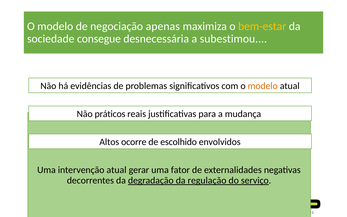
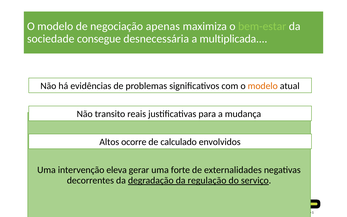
bem-estar colour: yellow -> light green (262, 26)
subestimou: subestimou -> multiplicada (233, 39)
práticos: práticos -> transito (110, 114)
escolhido: escolhido -> calculado (179, 142)
intervenção atual: atual -> eleva (117, 170)
fator: fator -> forte (180, 170)
